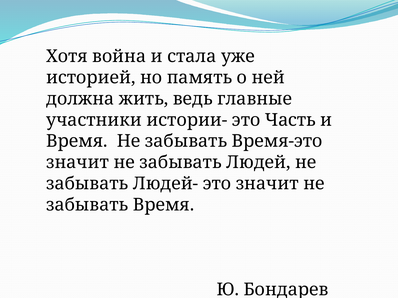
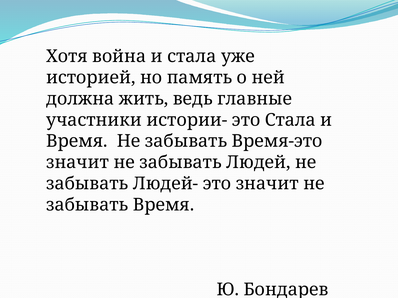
это Часть: Часть -> Стала (290, 120)
